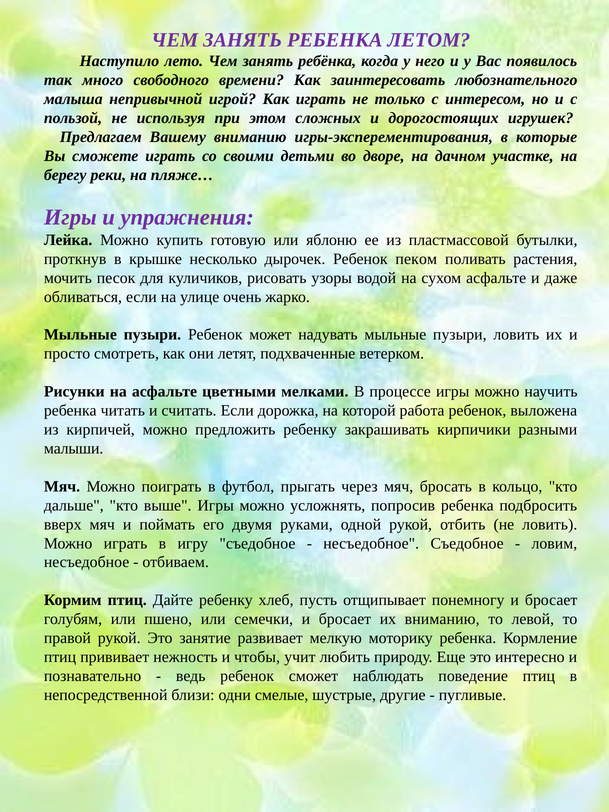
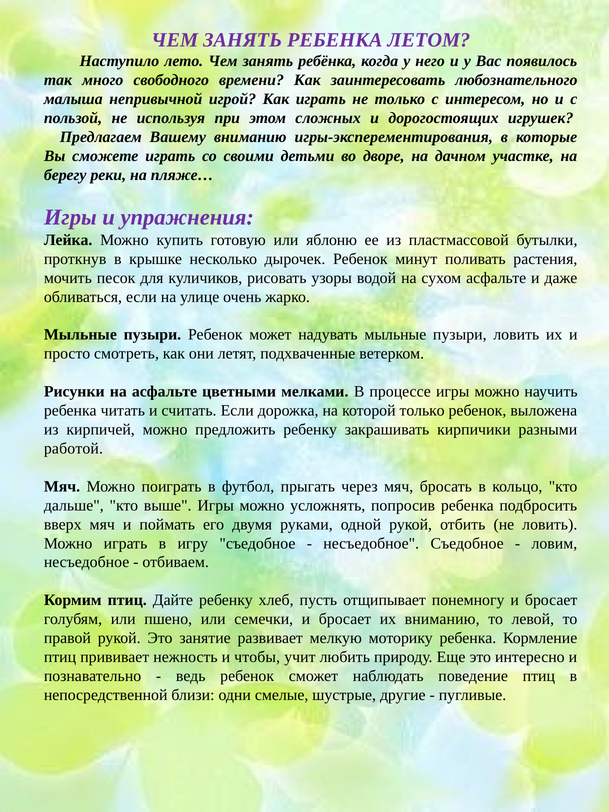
пеком: пеком -> минут (416, 259)
которой работа: работа -> только (422, 411)
малыши: малыши -> работой (73, 449)
